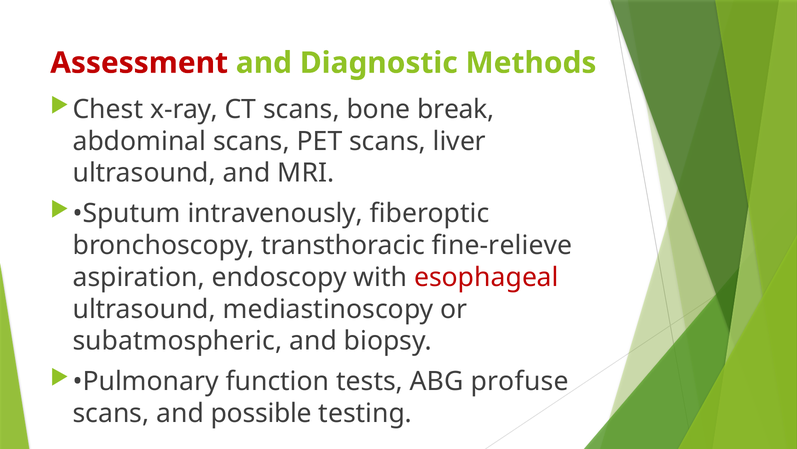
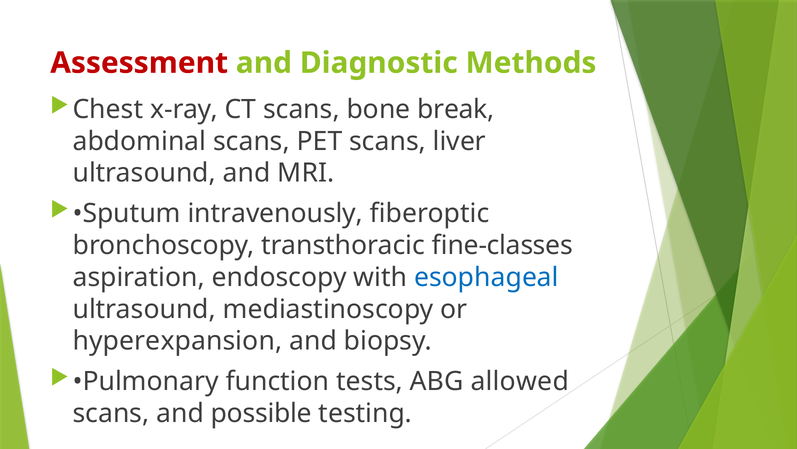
ﬁne-relieve: ﬁne-relieve -> ﬁne-classes (502, 245)
esophageal colour: red -> blue (486, 277)
subatmospheric: subatmospheric -> hyperexpansion (177, 341)
profuse: profuse -> allowed (520, 381)
